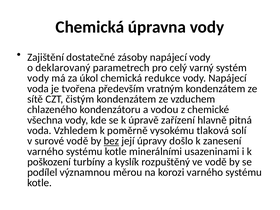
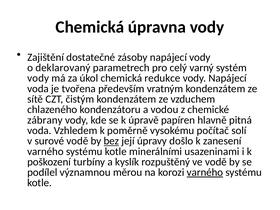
všechna: všechna -> zábrany (45, 120)
zařízení: zařízení -> papíren (178, 120)
tlaková: tlaková -> počítač (213, 130)
varného underline: none -> present (205, 172)
